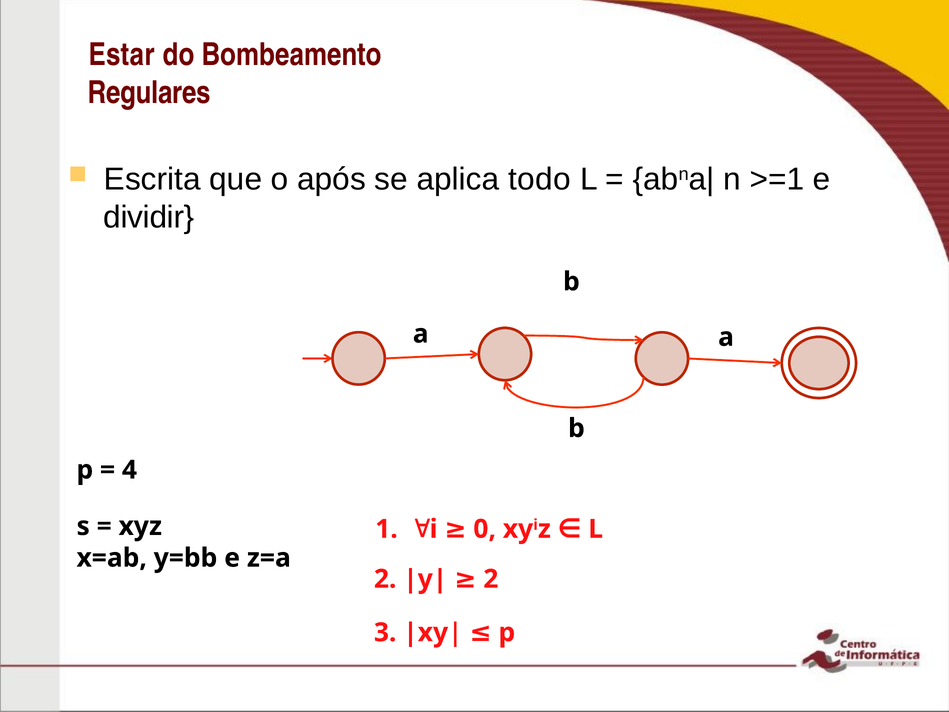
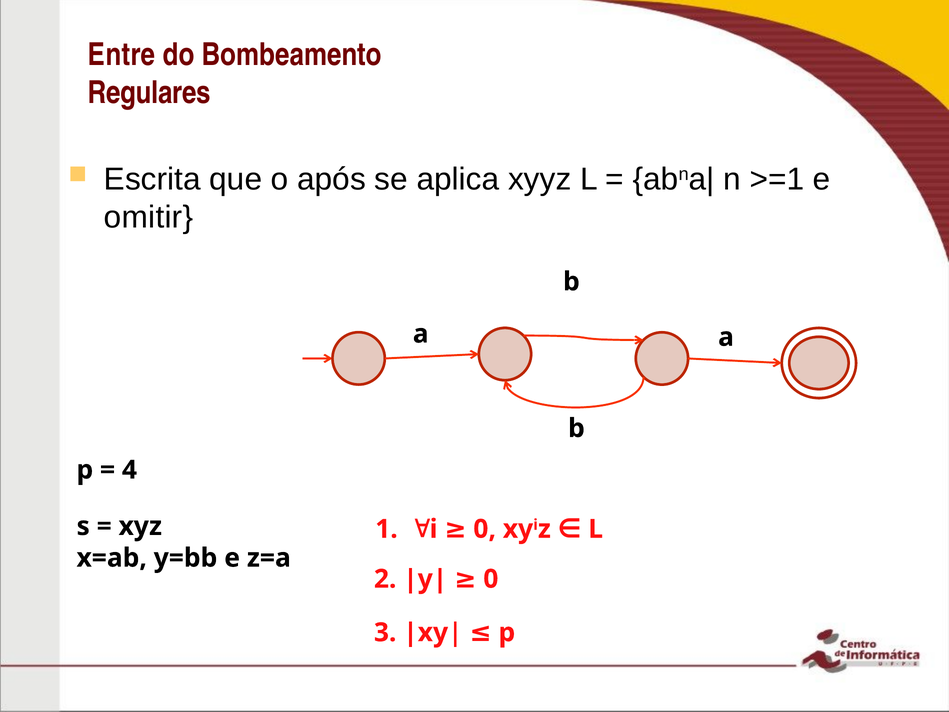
Estar: Estar -> Entre (122, 55)
todo: todo -> xyyz (540, 179)
dividir: dividir -> omitir (149, 217)
2: 2 -> 0 (491, 579)
